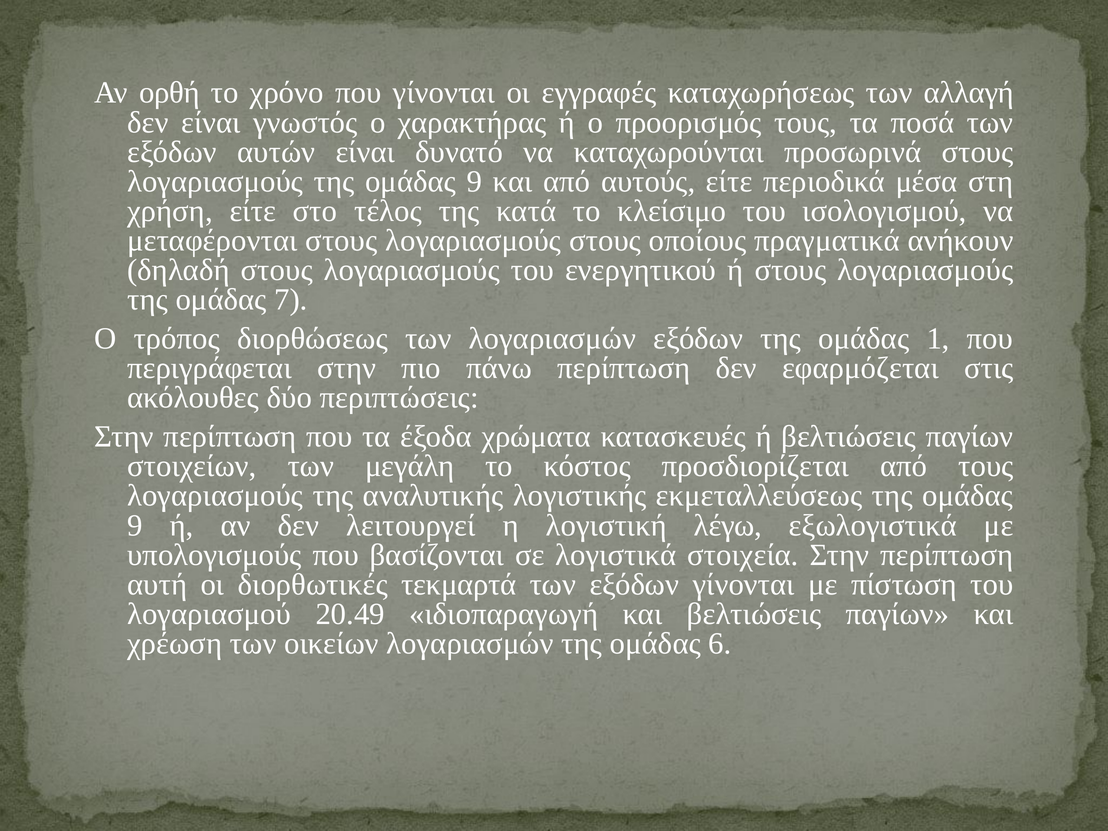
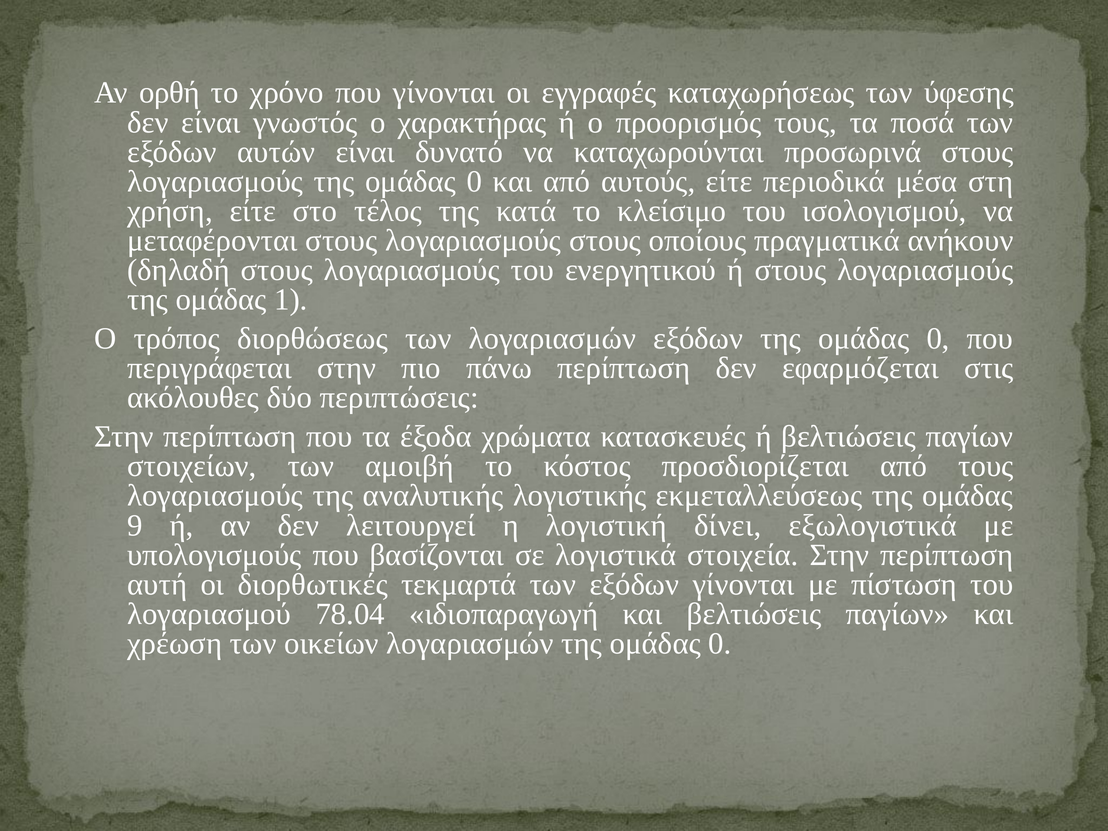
αλλαγή: αλλαγή -> ύφεσης (969, 93)
λογαριασμούς της ομάδας 9: 9 -> 0 (475, 182)
7: 7 -> 1 (291, 300)
εξόδων της ομάδας 1: 1 -> 0 (938, 339)
μεγάλη: μεγάλη -> αμοιβή (410, 466)
λέγω: λέγω -> δίνει (728, 525)
20.49: 20.49 -> 78.04 (350, 614)
λογαριασμών της ομάδας 6: 6 -> 0 (720, 644)
